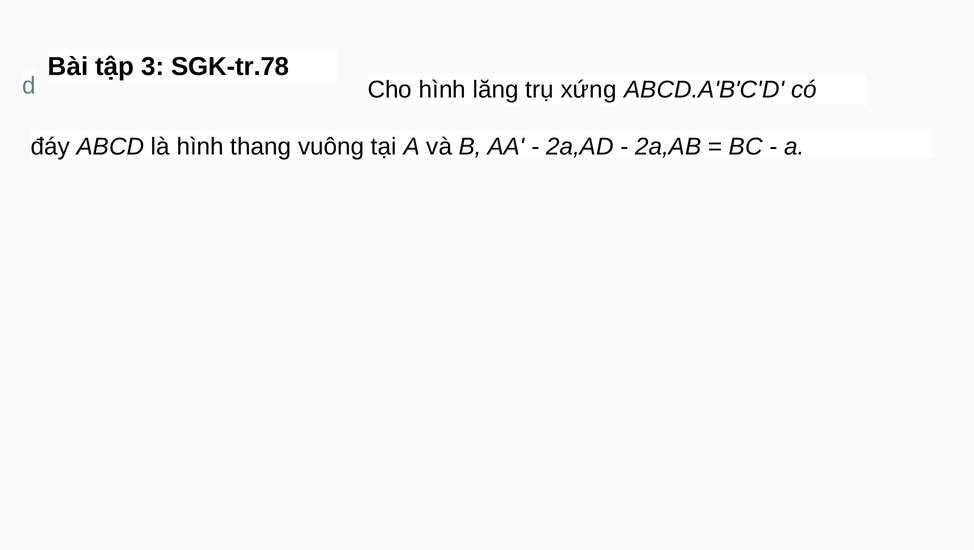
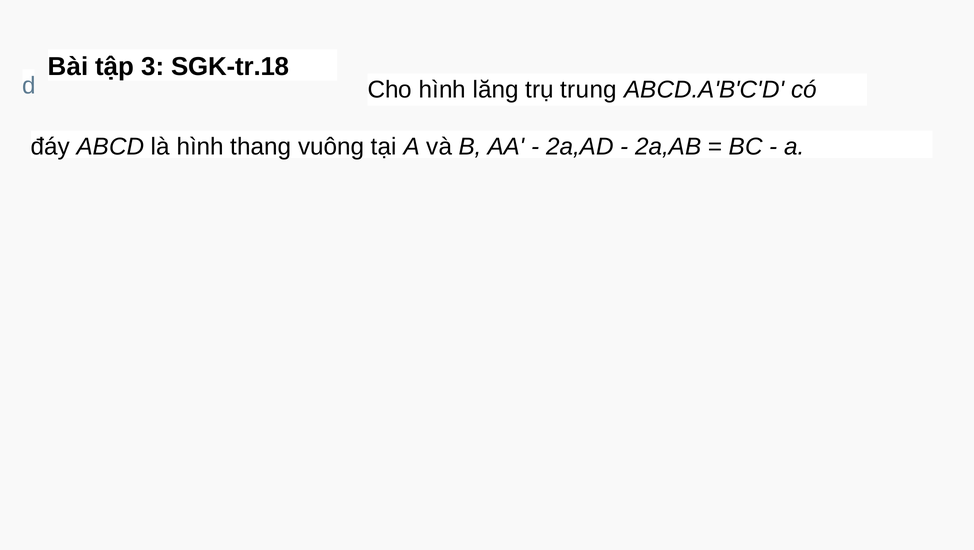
SGK-tr.78: SGK-tr.78 -> SGK-tr.18 (230, 67)
xứng: xứng -> trung (589, 90)
